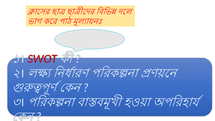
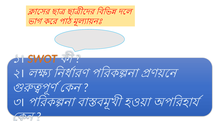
SWOT colour: red -> orange (42, 59)
